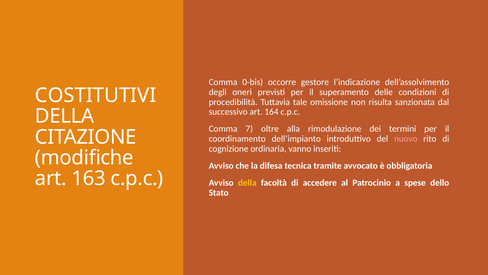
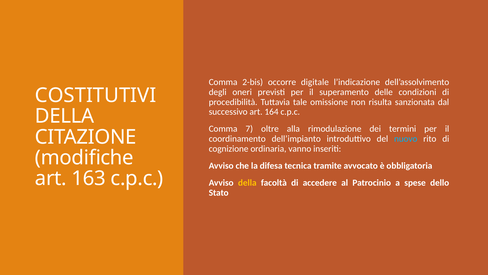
0-bis: 0-bis -> 2-bis (253, 82)
gestore: gestore -> digitale (315, 82)
nuovo colour: pink -> light blue (406, 139)
